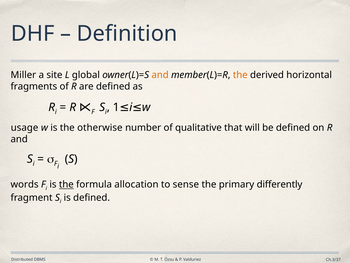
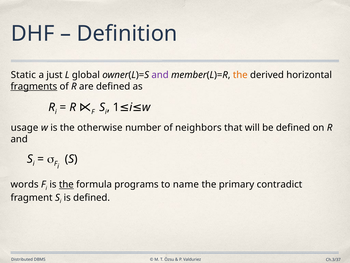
Miller: Miller -> Static (23, 75)
site: site -> just (54, 75)
and colour: orange -> purple (160, 75)
fragments underline: none -> present (34, 86)
qualitative: qualitative -> neighbors (198, 127)
allocation: allocation -> programs (136, 184)
sense: sense -> name (186, 184)
differently: differently -> contradict (279, 184)
